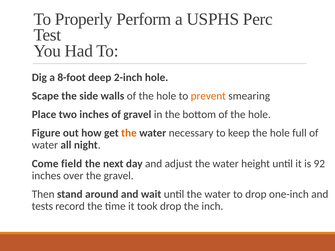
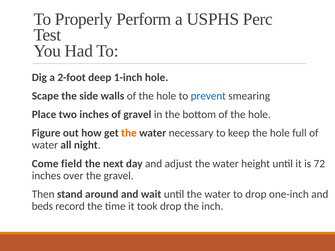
8-foot: 8-foot -> 2-foot (72, 77)
2-inch: 2-inch -> 1-inch (128, 77)
prevent colour: orange -> blue (208, 96)
92: 92 -> 72 (319, 164)
tests: tests -> beds (42, 206)
